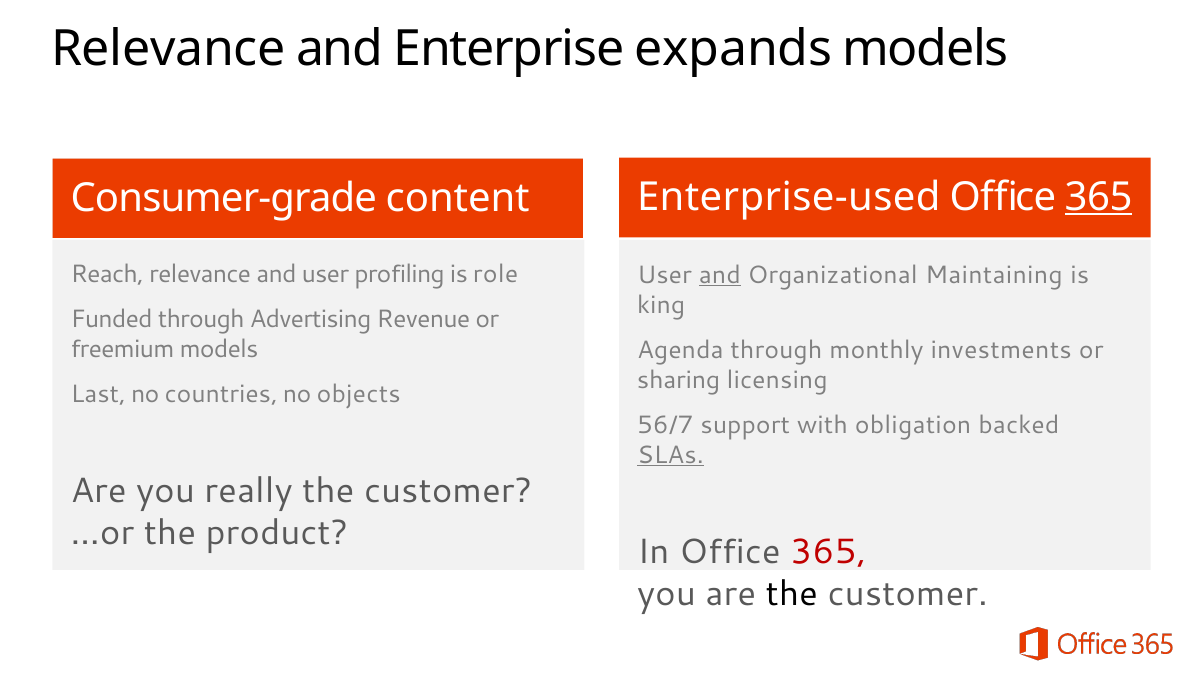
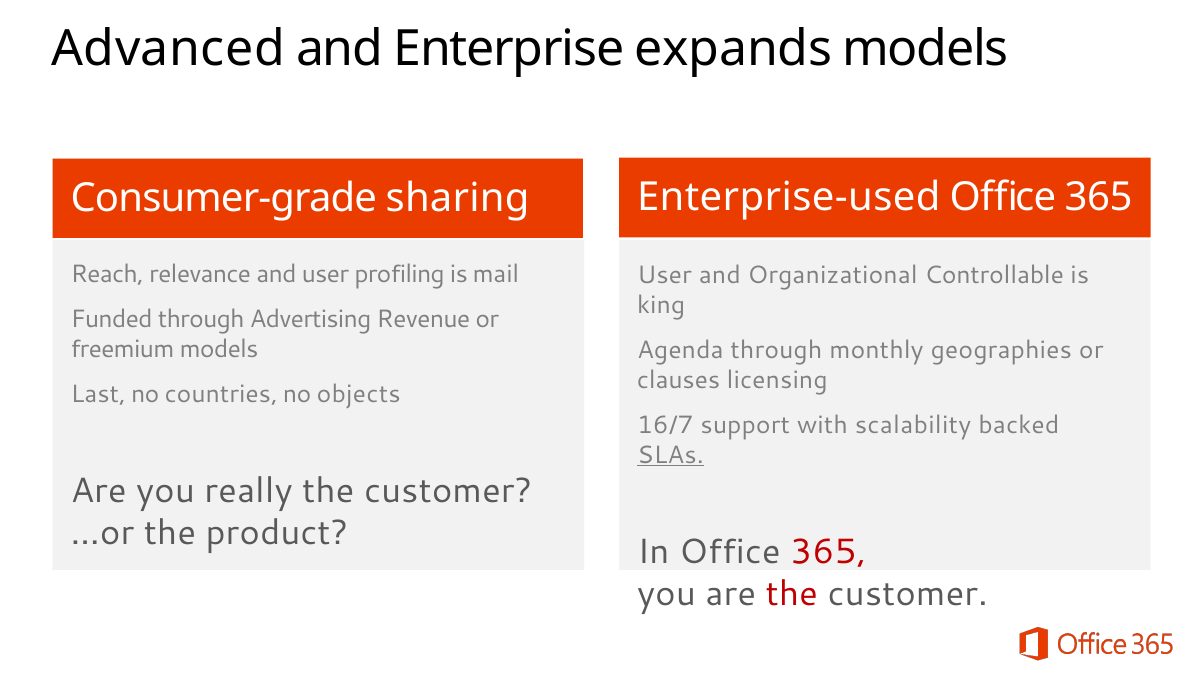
Relevance: Relevance -> Advanced (168, 49)
365 underline: present -> none (1099, 197)
content: content -> sharing (458, 198)
role: role -> mail (496, 275)
and underline: present -> none (720, 275)
Maintaining: Maintaining -> Controllable (994, 275)
investments: investments -> geographies (1001, 350)
sharing: sharing -> clauses (679, 380)
56/7: 56/7 -> 16/7 (665, 425)
with obligation: obligation -> scalability (913, 425)
the colour: black -> red (792, 594)
